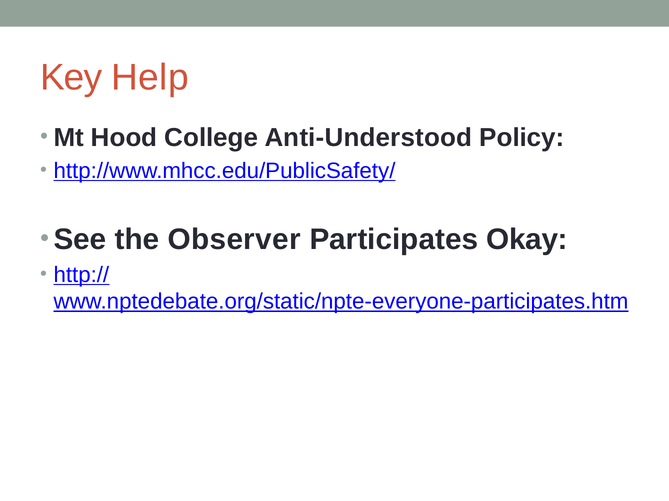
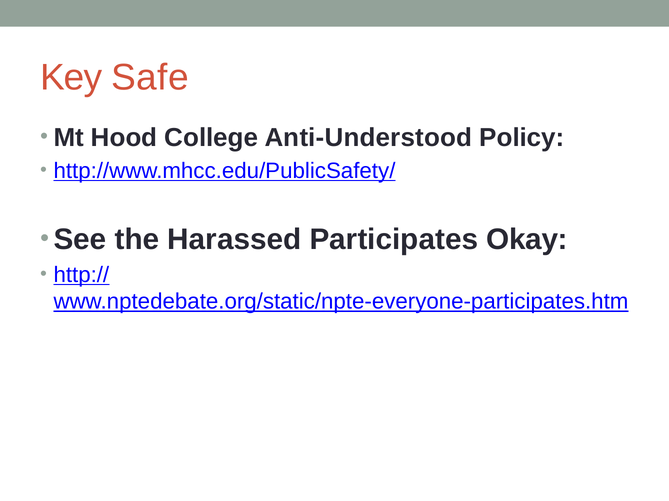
Help: Help -> Safe (150, 78)
Observer: Observer -> Harassed (234, 240)
